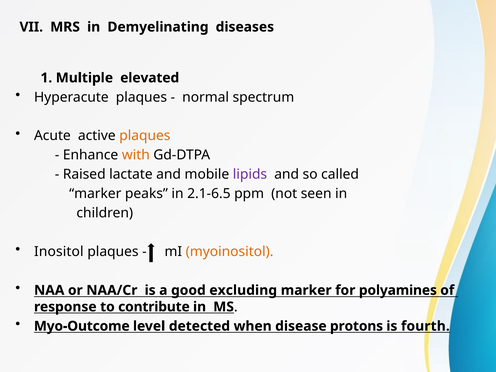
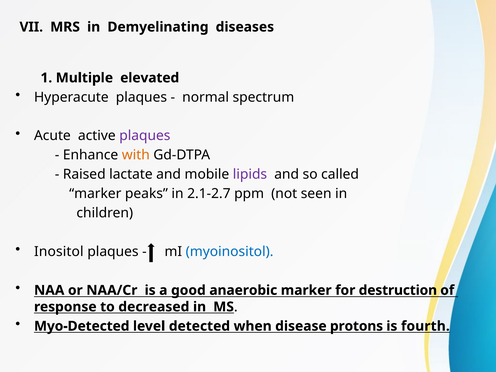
plaques colour: orange -> purple (145, 136)
2.1-6.5: 2.1-6.5 -> 2.1-2.7 (209, 194)
myoinositol colour: orange -> blue (230, 252)
excluding: excluding -> anaerobic (243, 290)
polyamines: polyamines -> destruction (398, 290)
contribute: contribute -> decreased (154, 307)
Myo-Outcome: Myo-Outcome -> Myo-Detected (82, 326)
